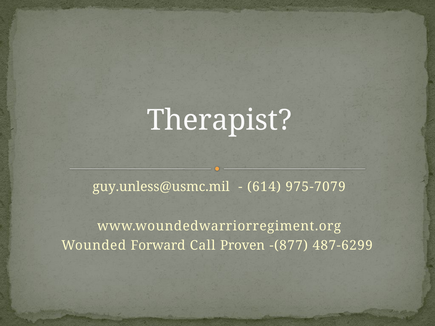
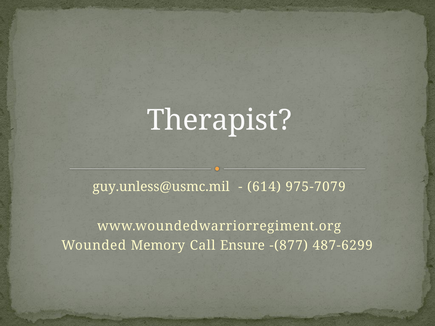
Forward: Forward -> Memory (158, 246)
Proven: Proven -> Ensure (242, 246)
